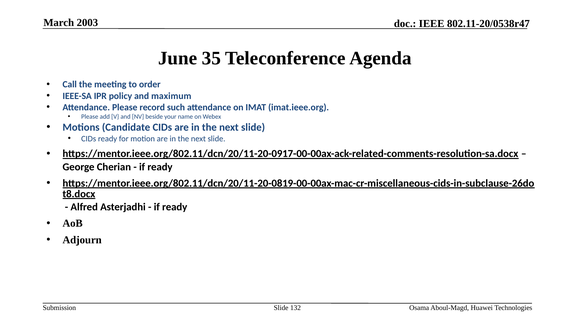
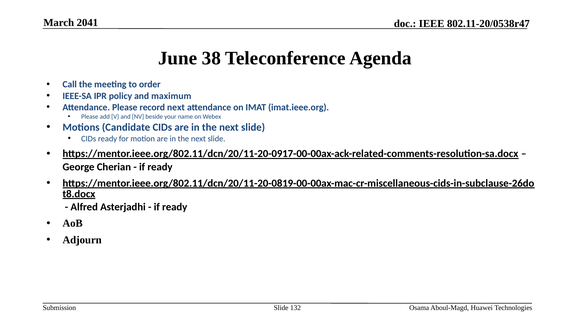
2003: 2003 -> 2041 (87, 23)
35: 35 -> 38 (211, 58)
record such: such -> next (176, 107)
